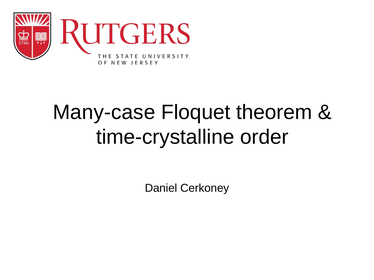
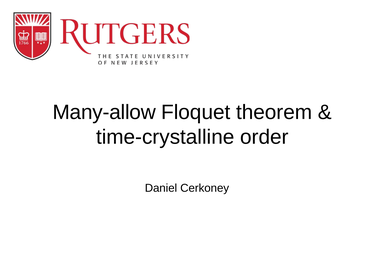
Many-case: Many-case -> Many-allow (104, 112)
